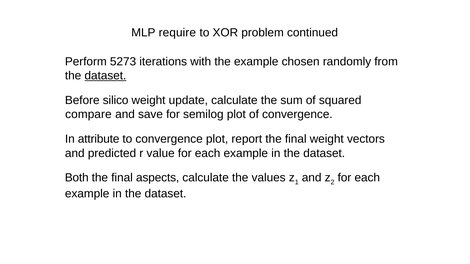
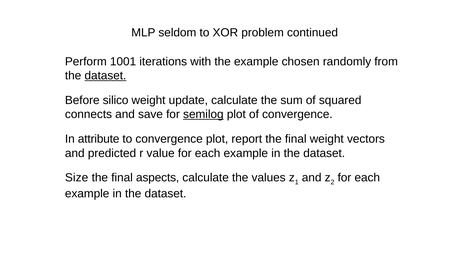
require: require -> seldom (177, 33)
5273: 5273 -> 1001 (123, 62)
compare: compare -> connects (88, 115)
semilog underline: none -> present (203, 115)
Both: Both -> Size (77, 178)
